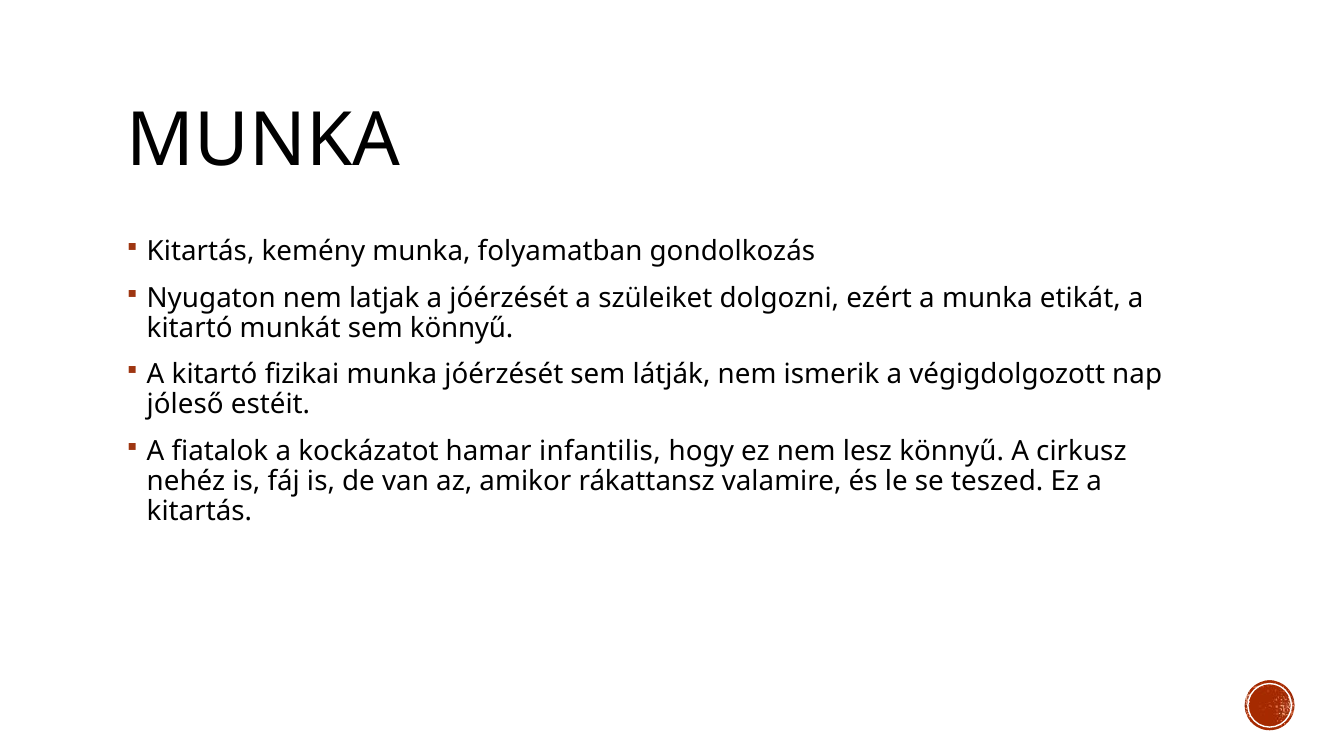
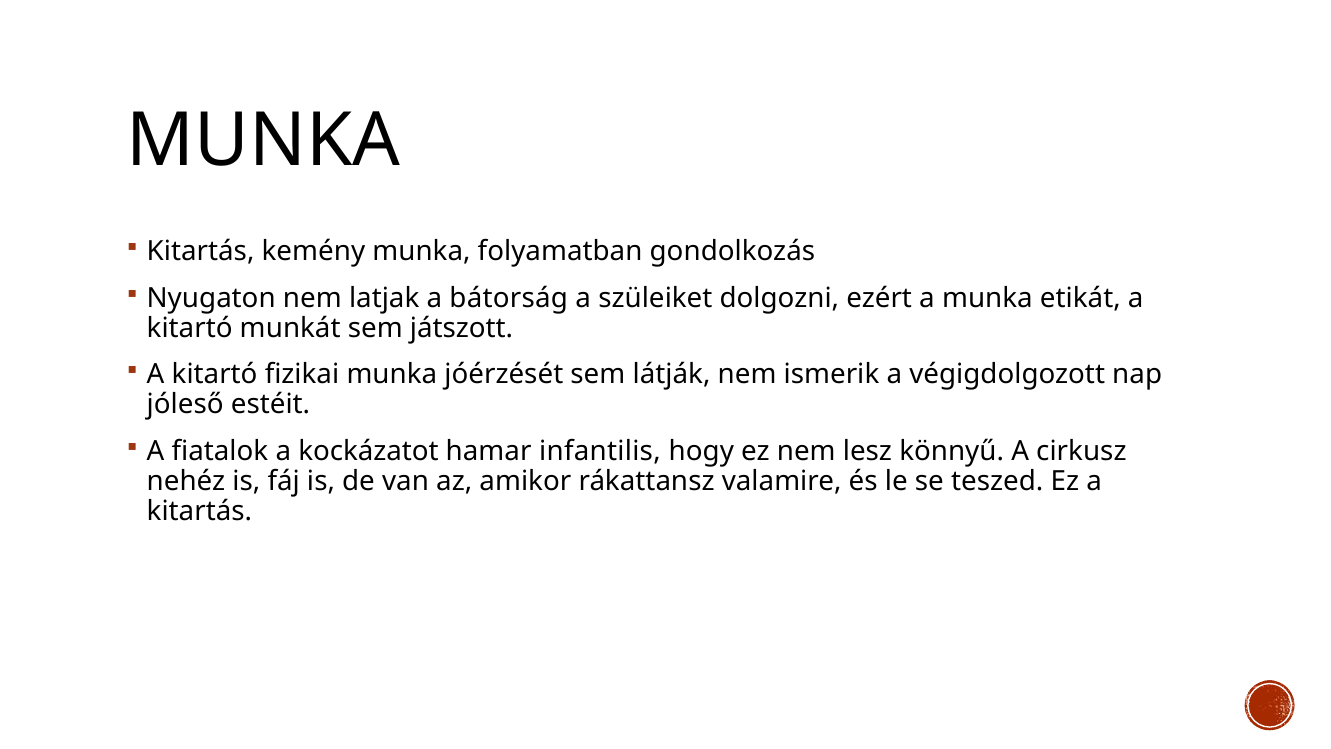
a jóérzését: jóérzését -> bátorság (509, 298)
sem könnyű: könnyű -> játszott (461, 328)
